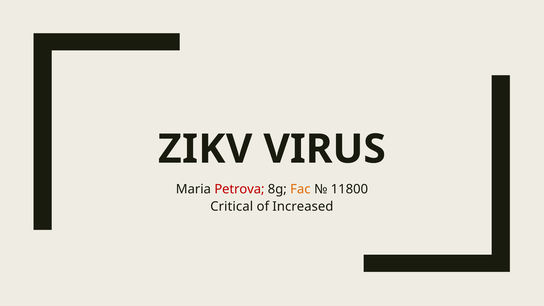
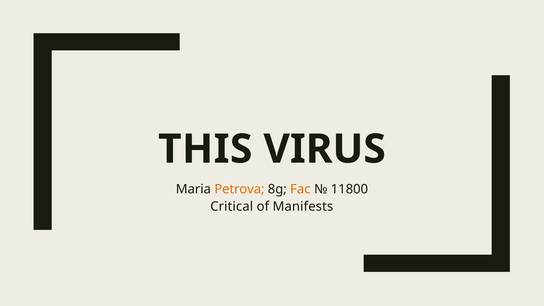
ZIKV: ZIKV -> THIS (205, 149)
Petrova colour: red -> orange (239, 189)
Increased: Increased -> Manifests (303, 207)
